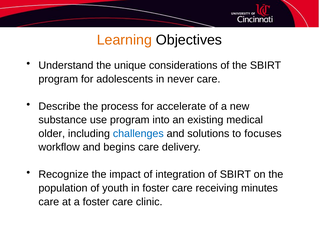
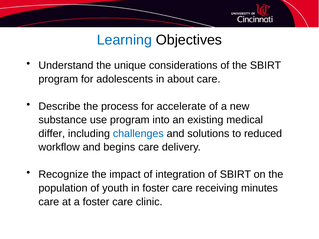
Learning colour: orange -> blue (124, 40)
never: never -> about (181, 79)
older: older -> differ (52, 134)
focuses: focuses -> reduced (263, 134)
